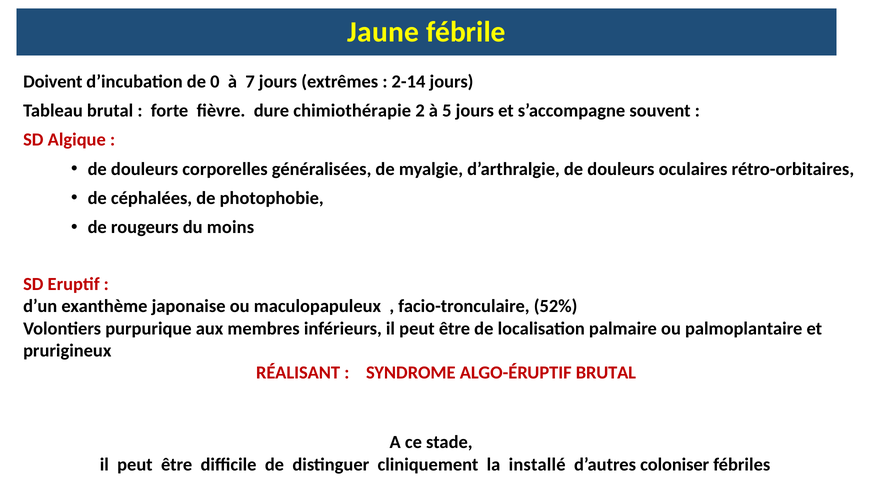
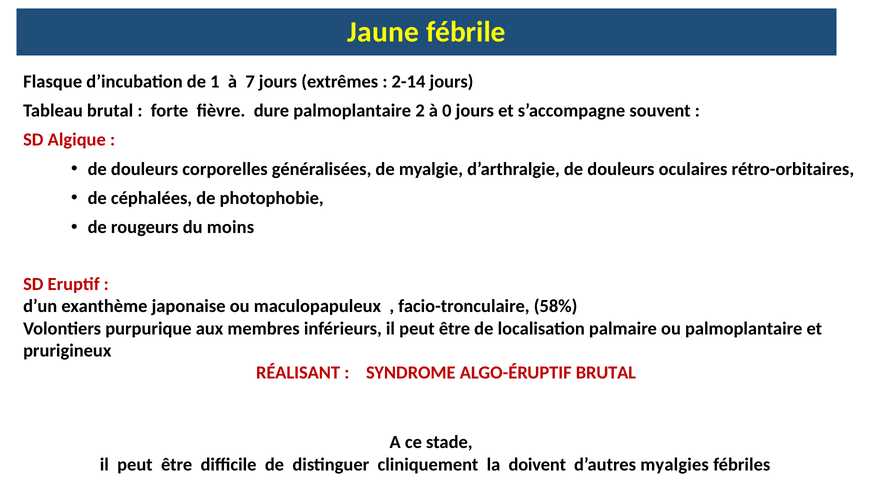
Doivent: Doivent -> Flasque (53, 81)
0: 0 -> 1 (215, 81)
dure chimiothérapie: chimiothérapie -> palmoplantaire (352, 111)
5: 5 -> 0 (447, 111)
52%: 52% -> 58% (556, 306)
installé: installé -> doivent (537, 464)
coloniser: coloniser -> myalgies (675, 464)
